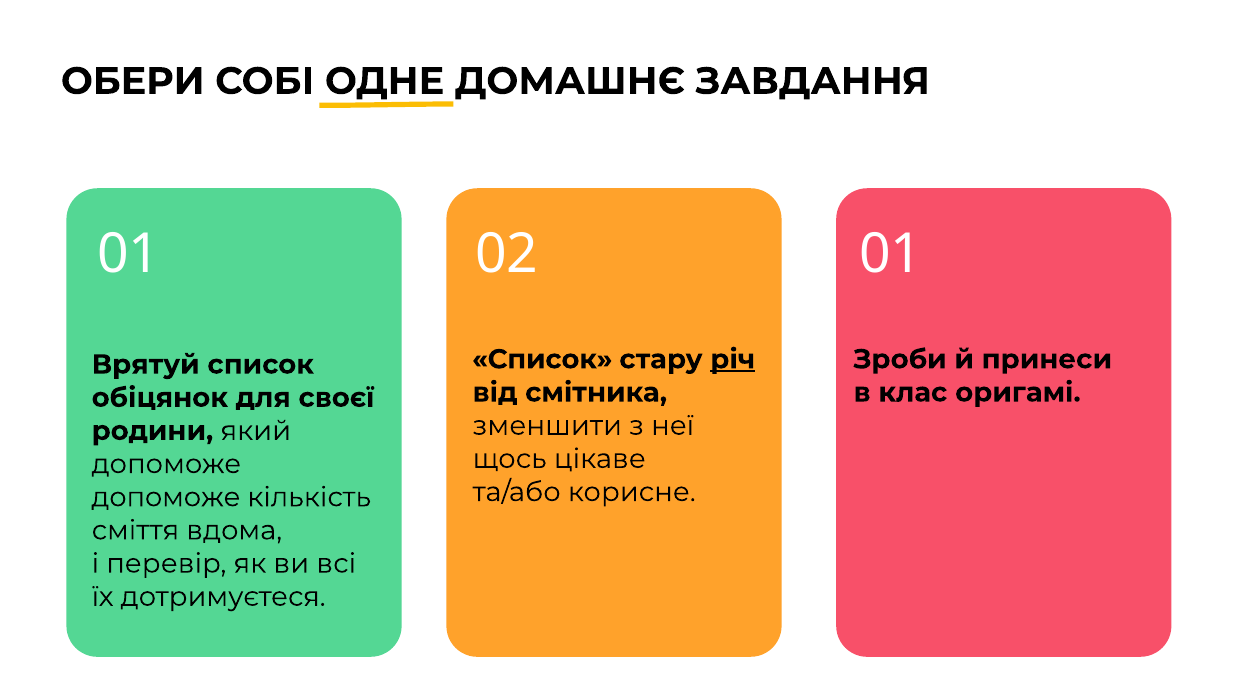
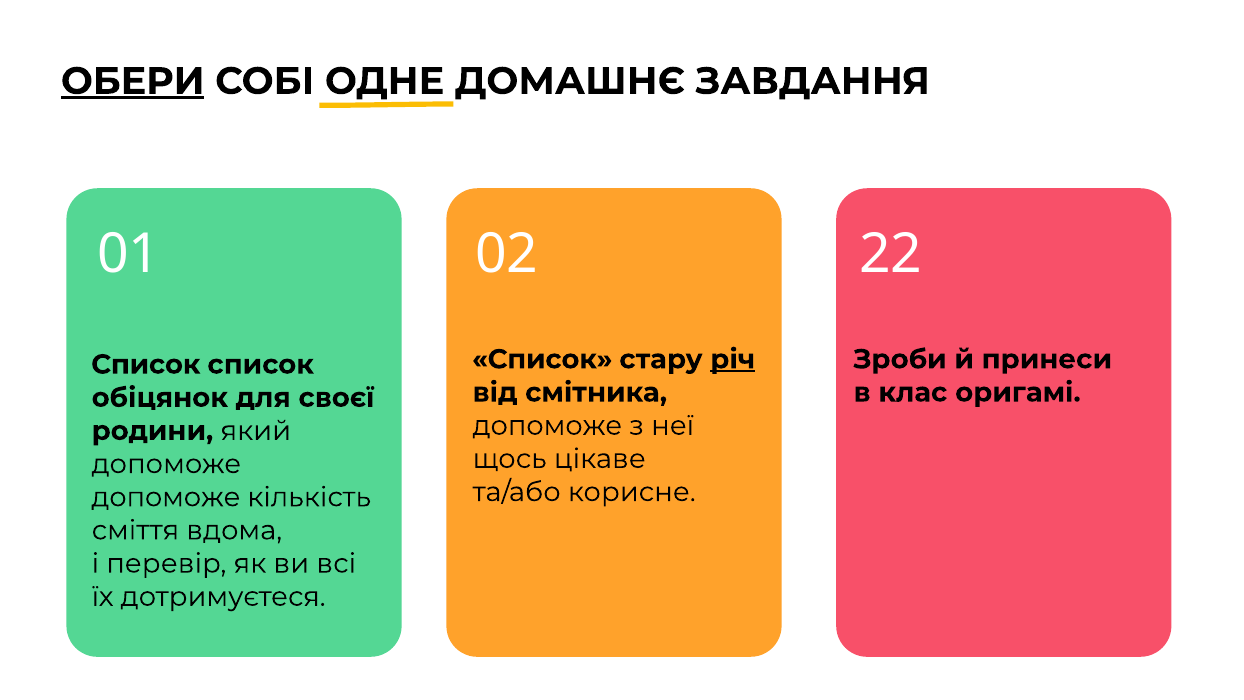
ОБЕРИ underline: none -> present (133, 81)
02 01: 01 -> 22 (891, 254)
Врятуй: Врятуй -> Список (146, 364)
зменшити: зменшити -> допоможе (547, 426)
